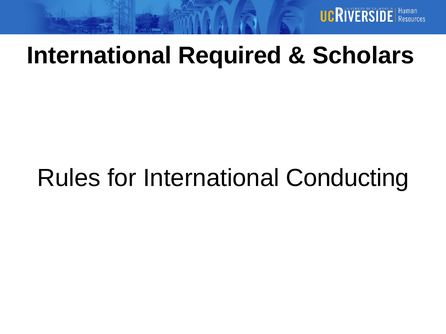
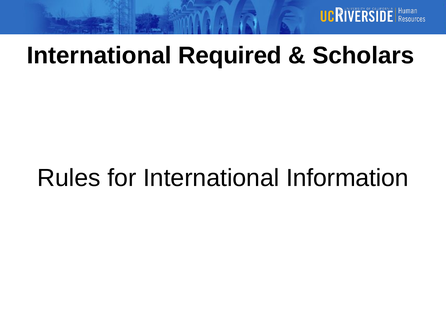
Conducting: Conducting -> Information (347, 178)
